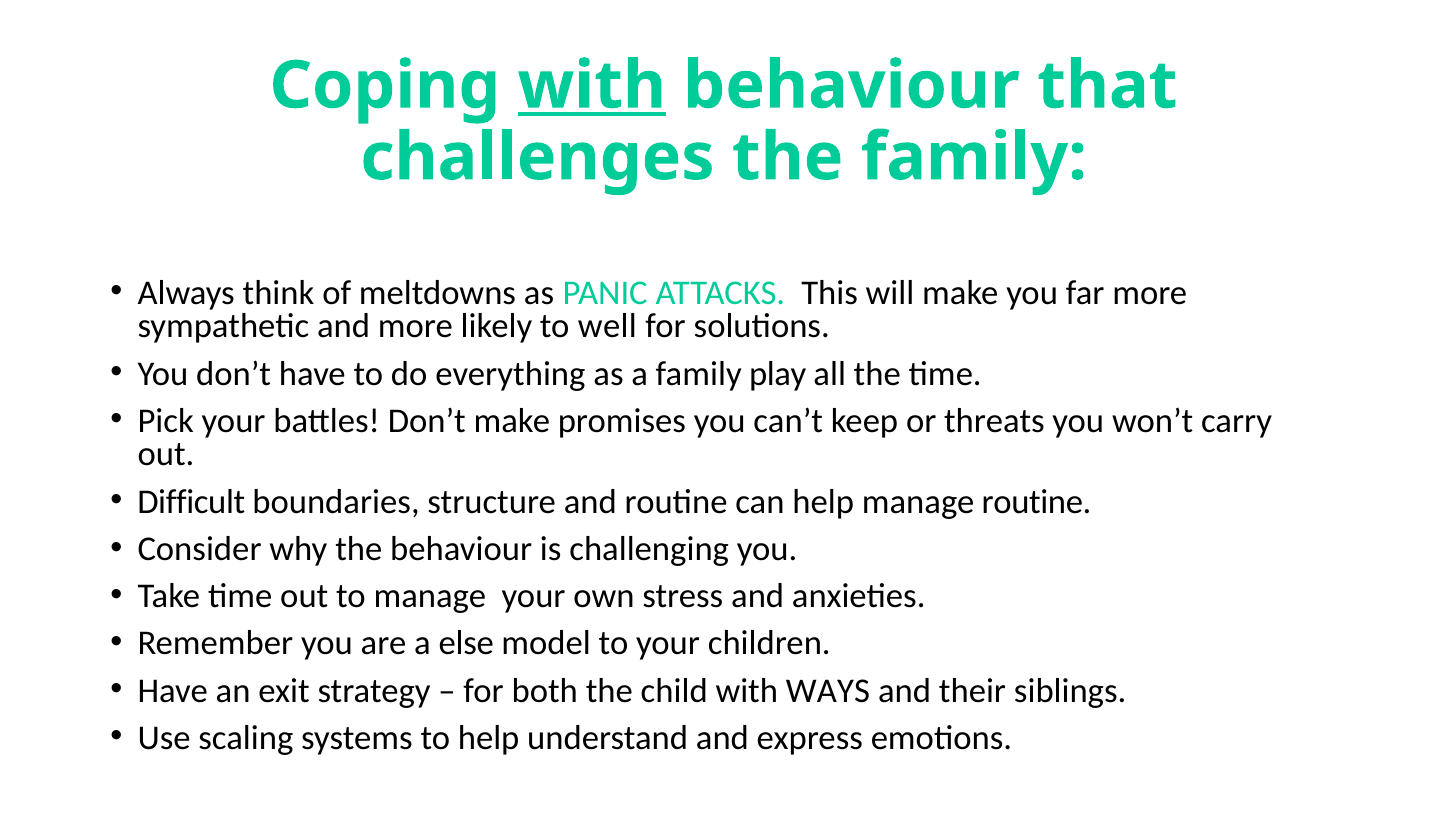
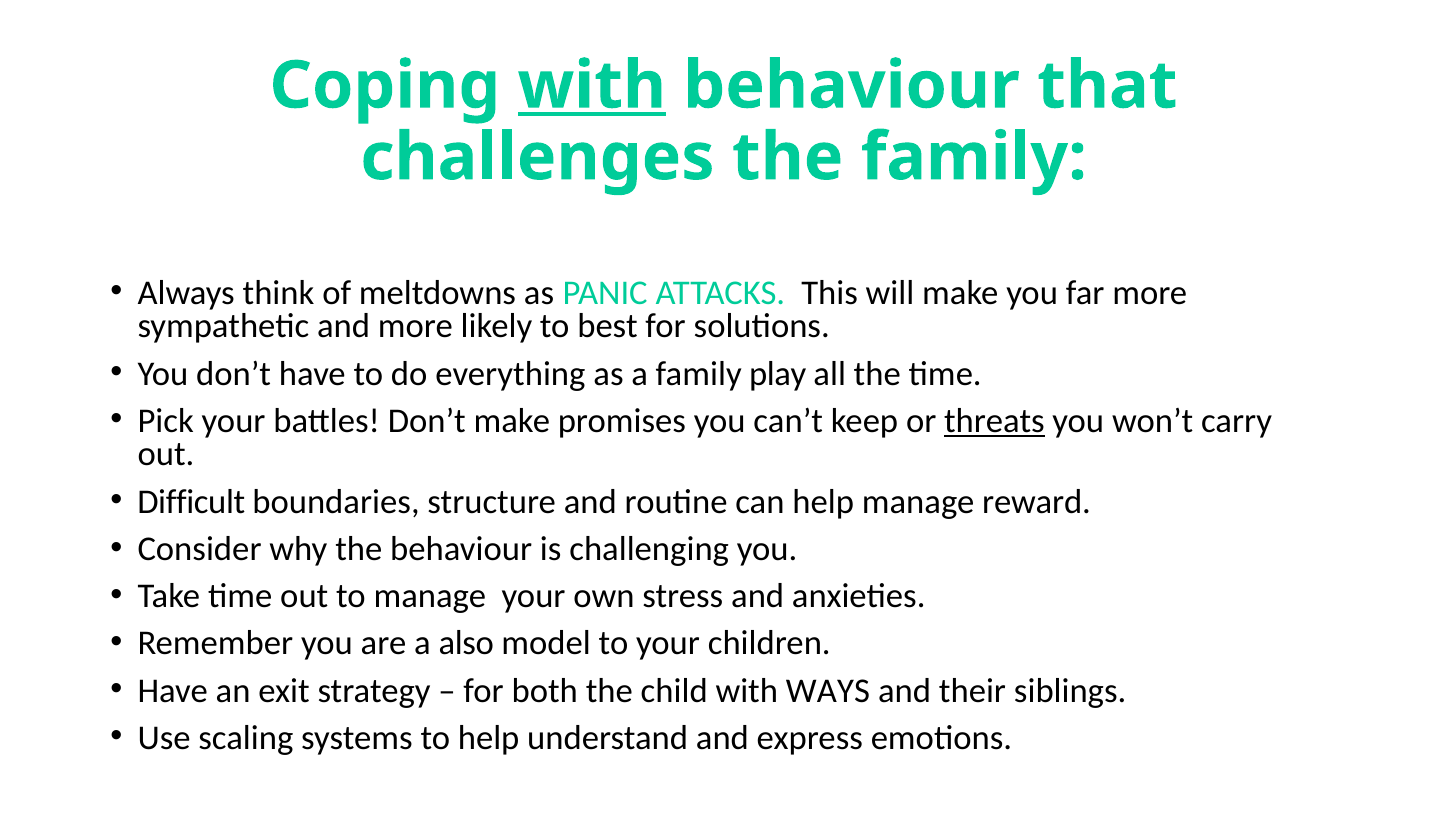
well: well -> best (608, 327)
threats underline: none -> present (994, 421)
manage routine: routine -> reward (1036, 502)
else: else -> also (466, 644)
